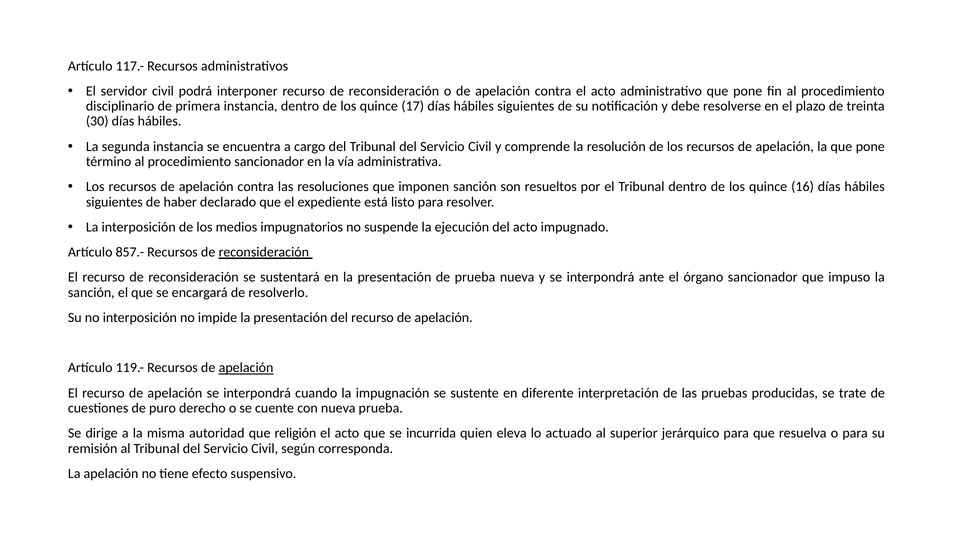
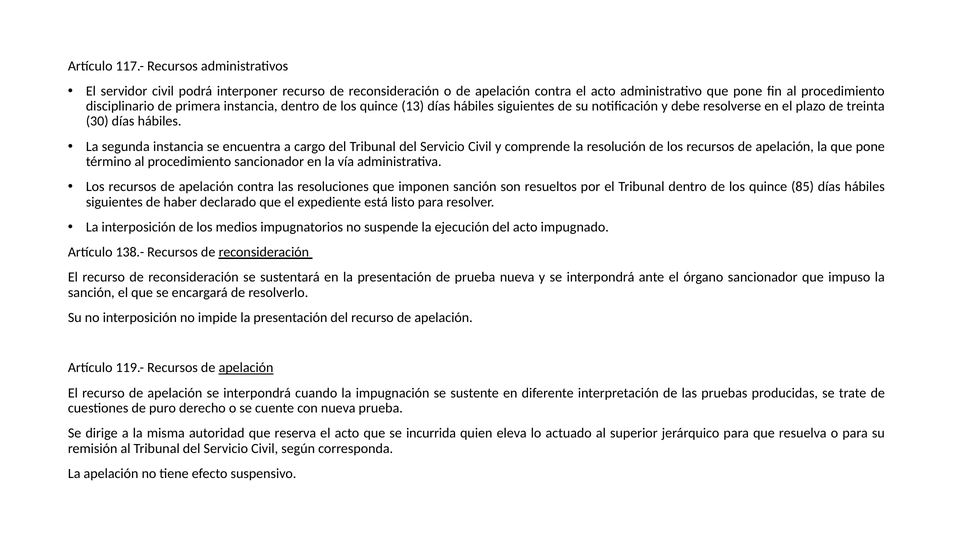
17: 17 -> 13 (413, 106)
16: 16 -> 85 (803, 187)
857.-: 857.- -> 138.- (130, 252)
religión: religión -> reserva (295, 433)
